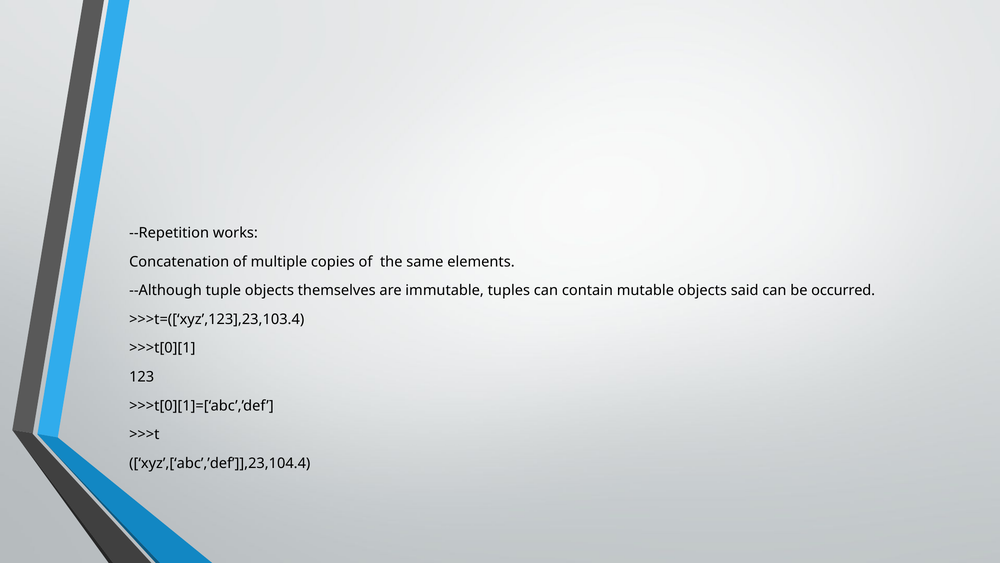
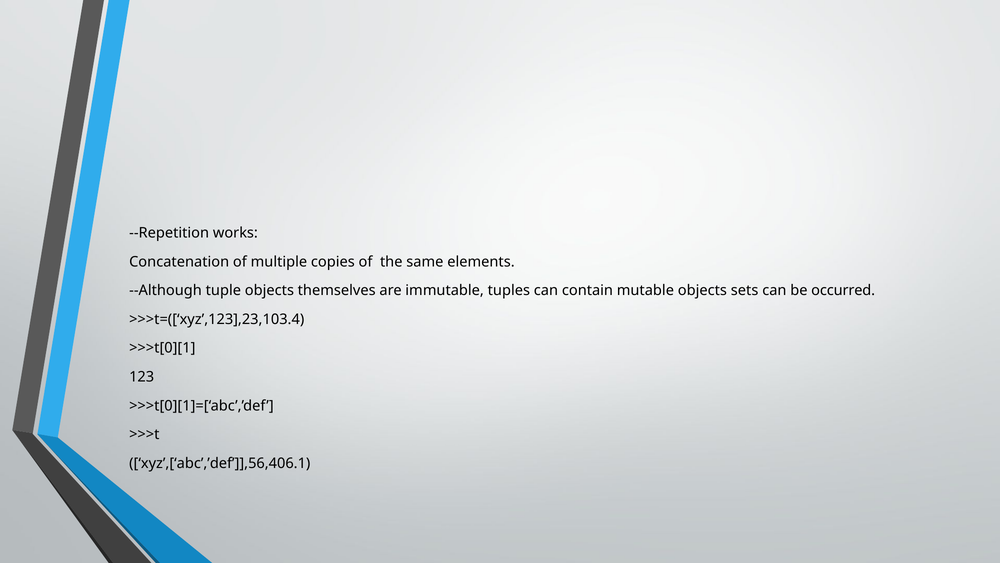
said: said -> sets (745, 290)
xyz’,[‘abc’,’def’]],23,104.4: xyz’,[‘abc’,’def’]],23,104.4 -> xyz’,[‘abc’,’def’]],56,406.1 (220, 463)
